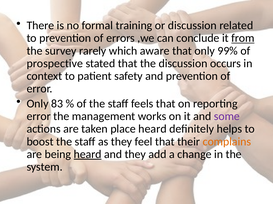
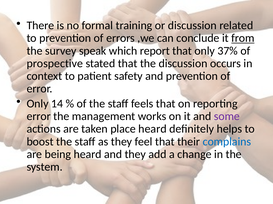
rarely: rarely -> speak (93, 51)
aware: aware -> report (155, 51)
99%: 99% -> 37% (228, 51)
83: 83 -> 14 (57, 104)
complains colour: orange -> blue (227, 142)
heard underline: present -> none (88, 155)
